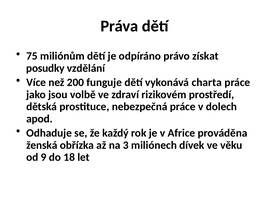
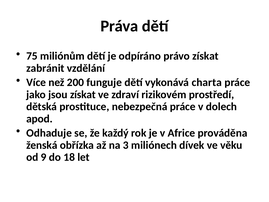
posudky: posudky -> zabránit (45, 68)
jsou volbě: volbě -> získat (83, 94)
